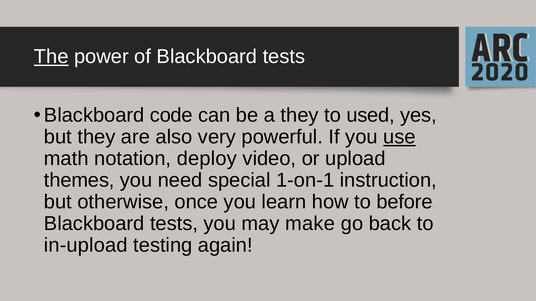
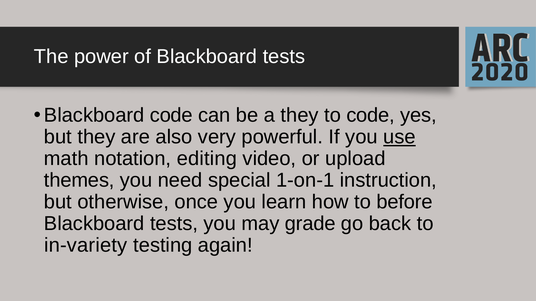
The underline: present -> none (51, 57)
to used: used -> code (371, 115)
deploy: deploy -> editing (207, 159)
make: make -> grade (310, 224)
in-upload: in-upload -> in-variety (86, 246)
